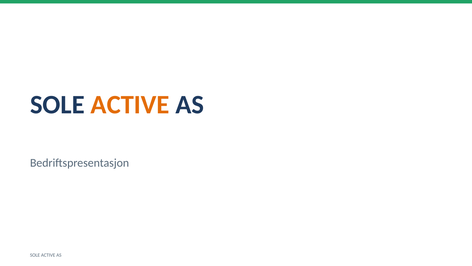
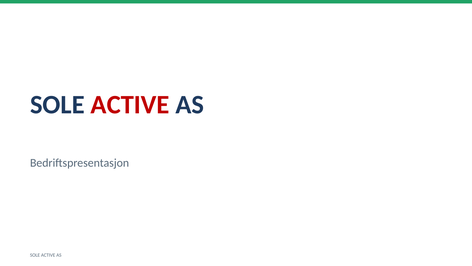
ACTIVE colour: orange -> red (130, 105)
